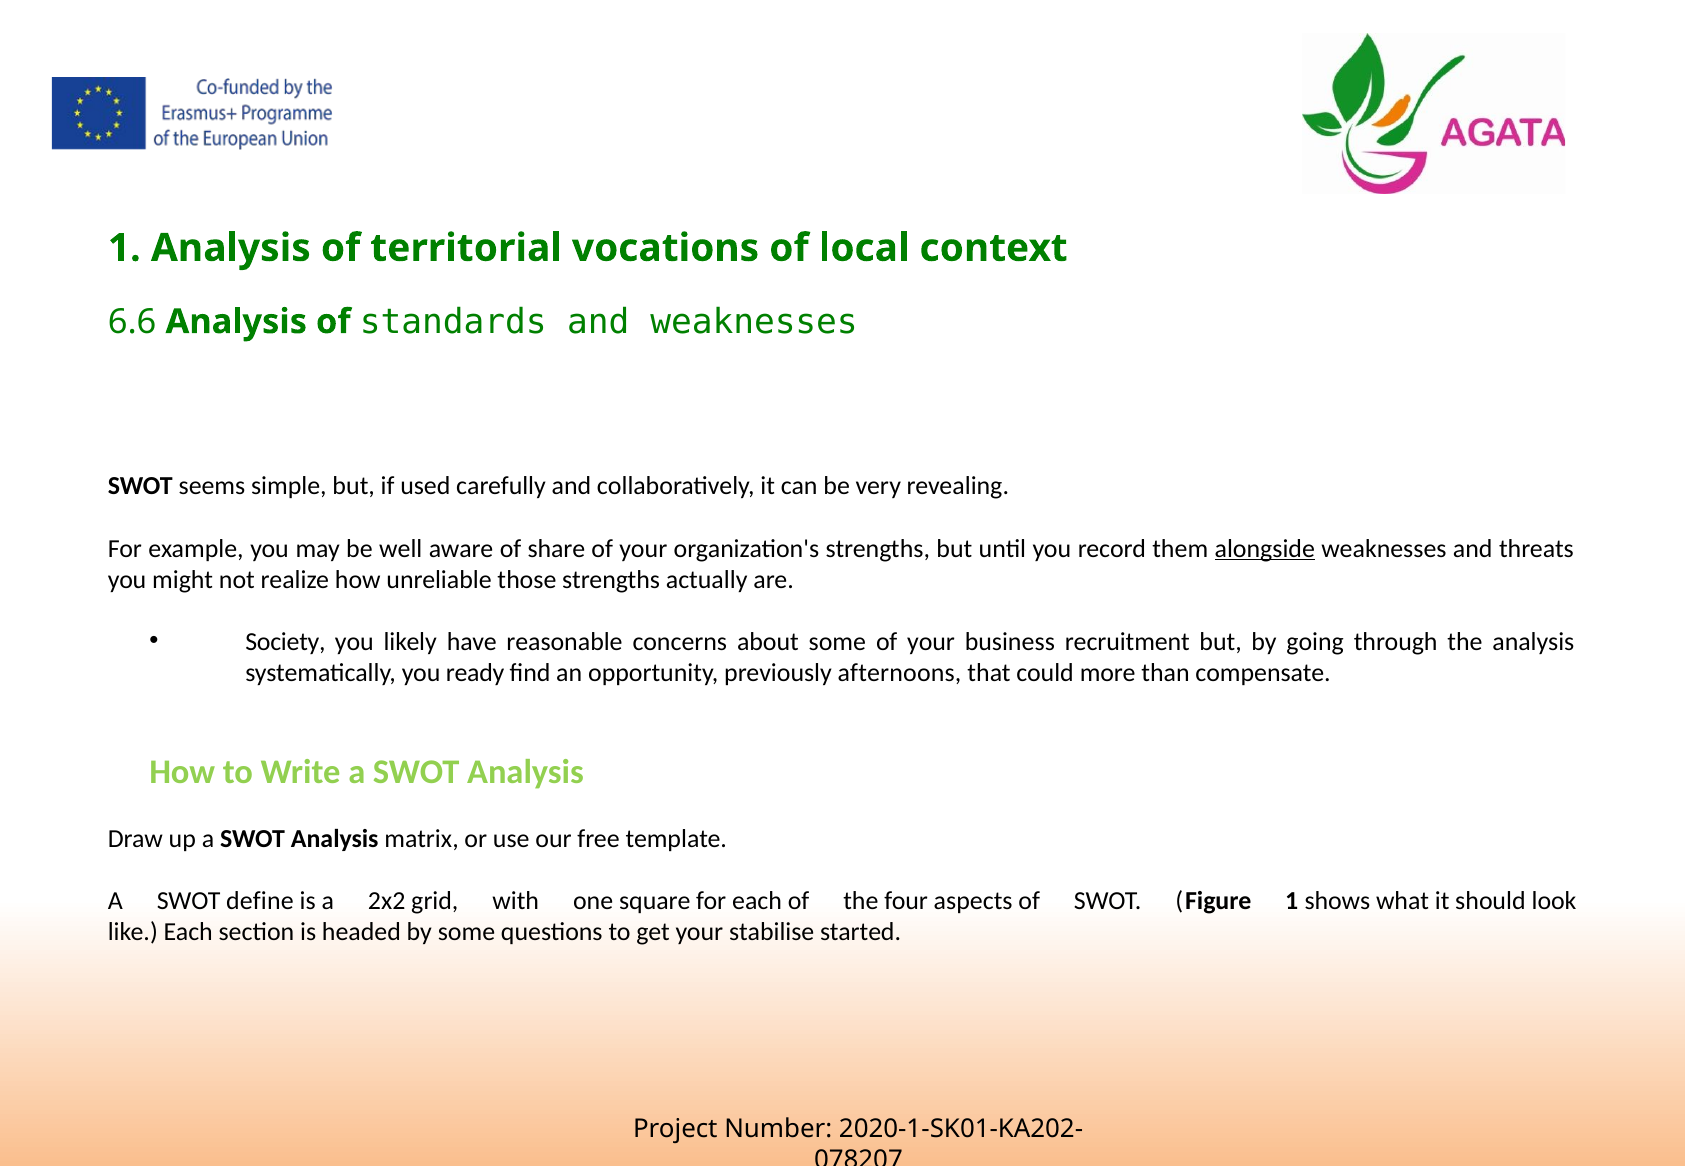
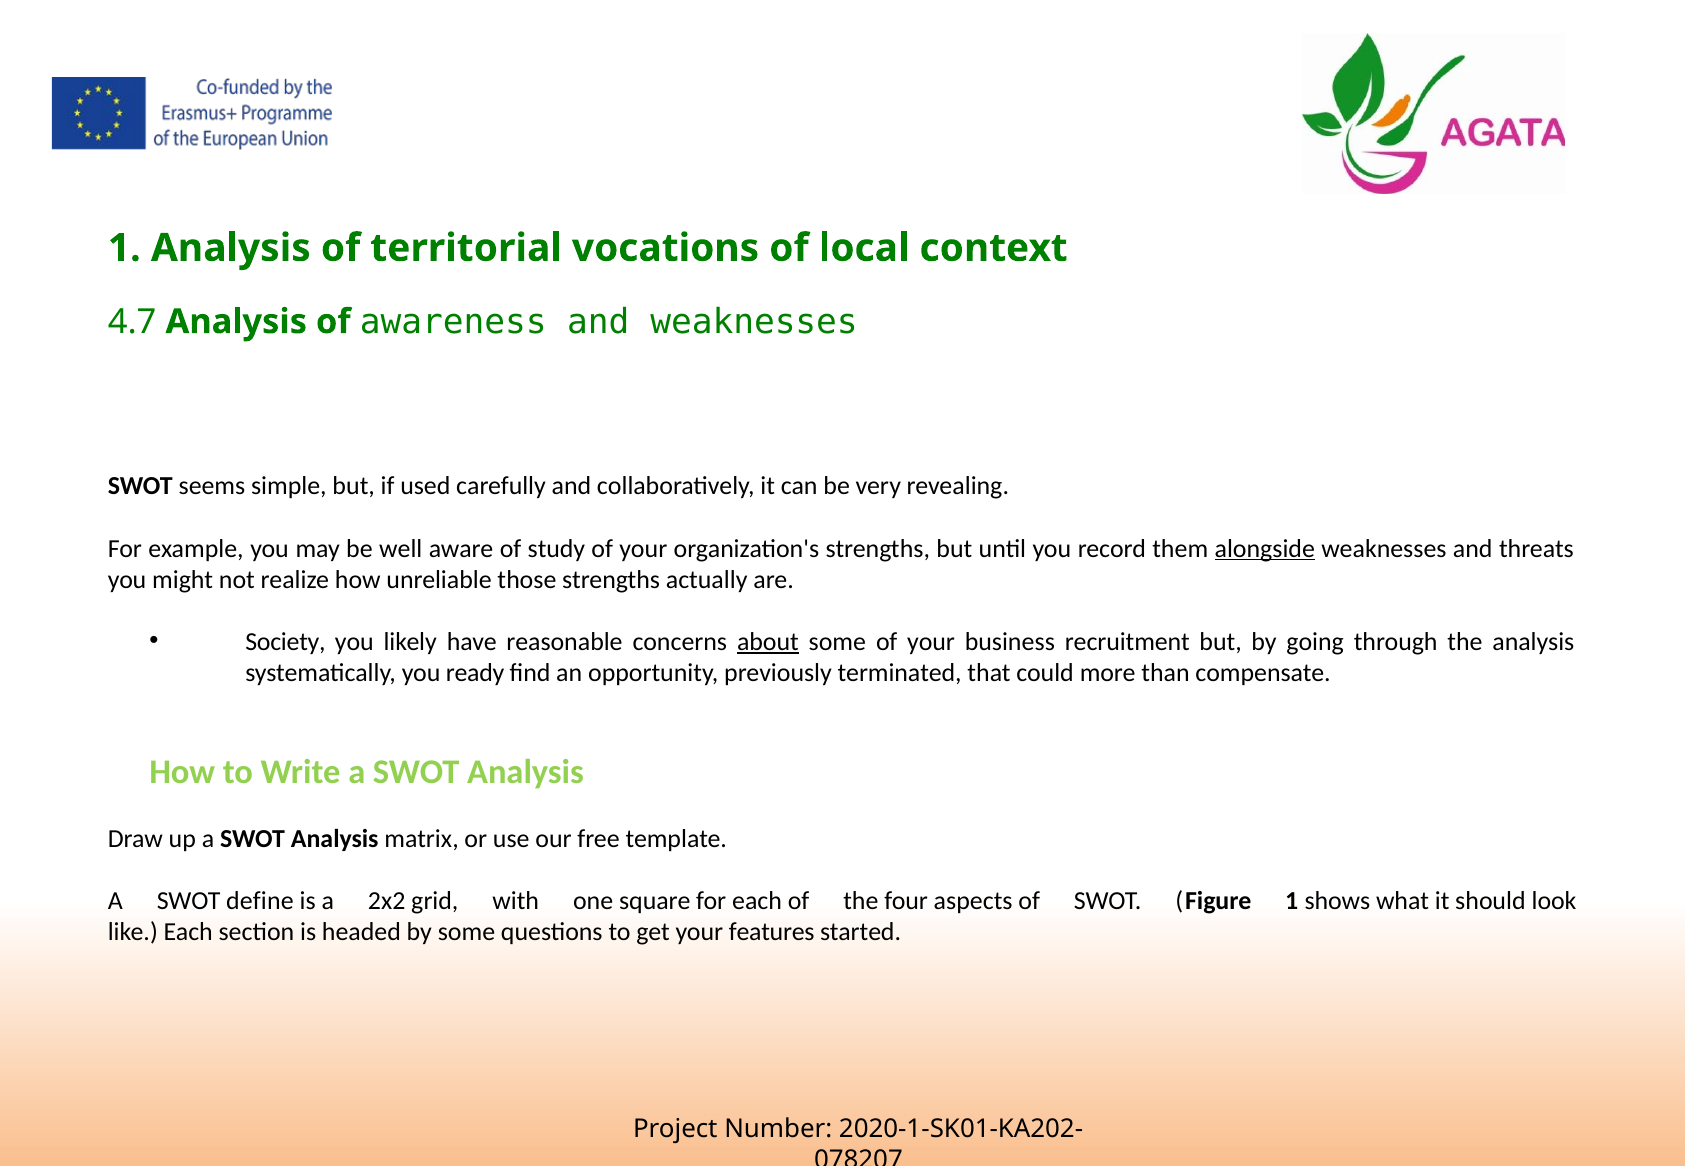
6.6: 6.6 -> 4.7 (132, 322)
standards: standards -> awareness (453, 322)
share: share -> study (556, 549)
about underline: none -> present (768, 642)
afternoons: afternoons -> terminated (900, 673)
stabilise: stabilise -> features (772, 932)
